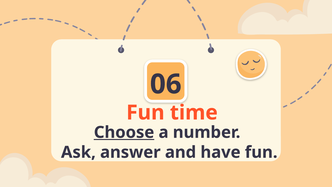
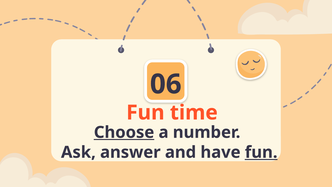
fun underline: none -> present (261, 152)
